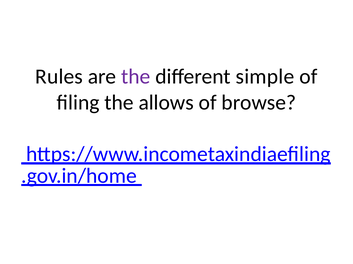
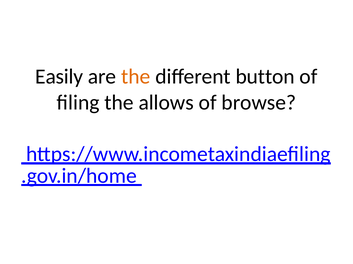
Rules: Rules -> Easily (59, 77)
the colour: purple -> orange (136, 77)
simple: simple -> button (265, 77)
